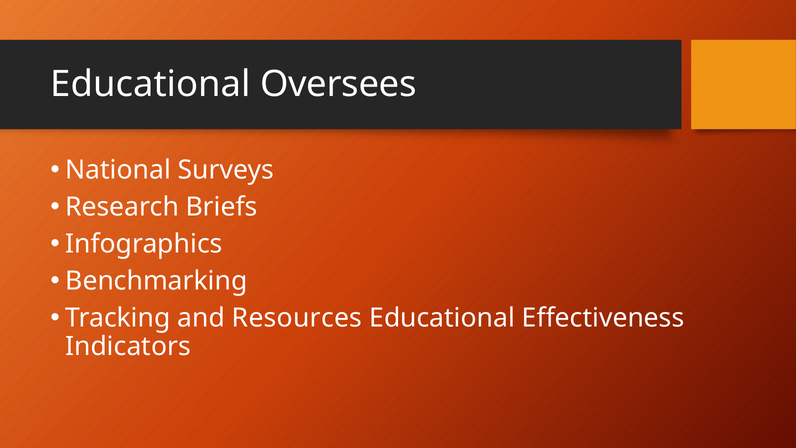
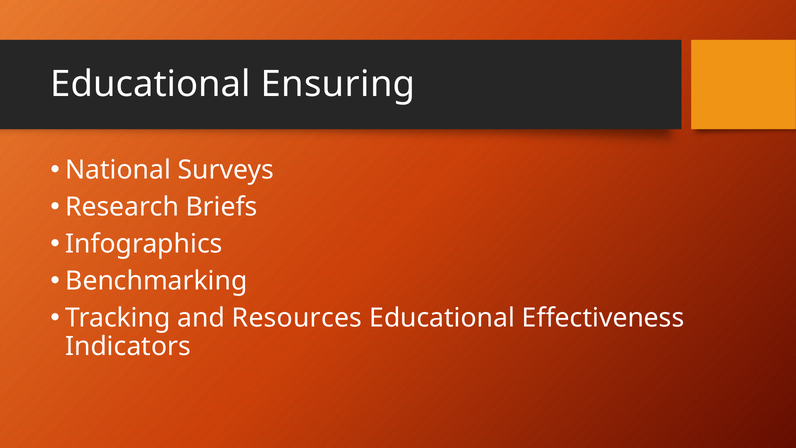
Oversees: Oversees -> Ensuring (338, 84)
